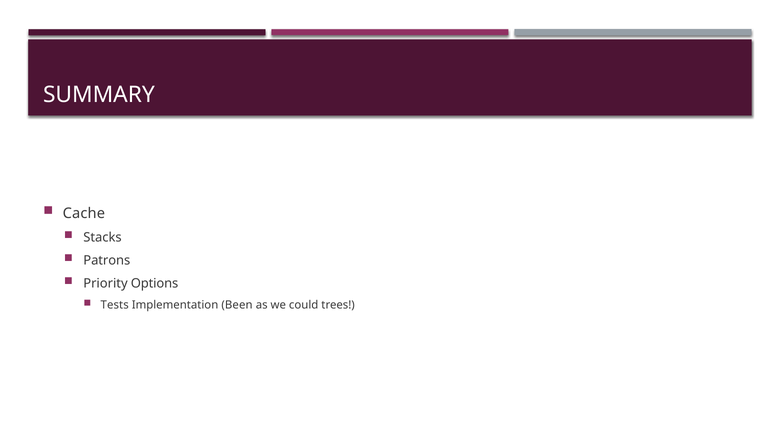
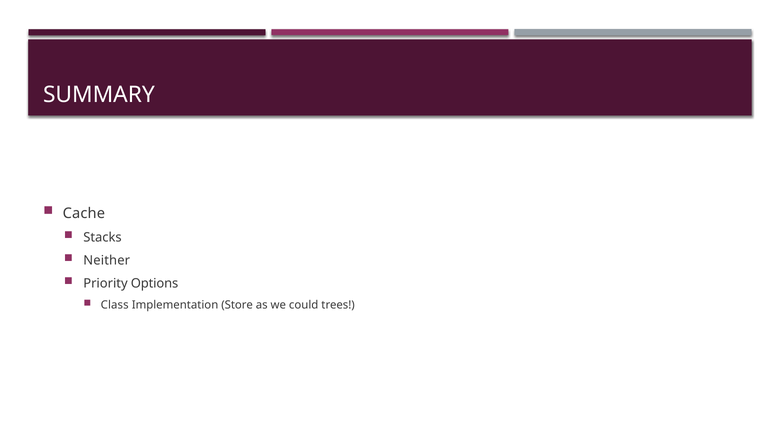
Patrons: Patrons -> Neither (107, 260)
Tests: Tests -> Class (115, 305)
Been: Been -> Store (237, 305)
